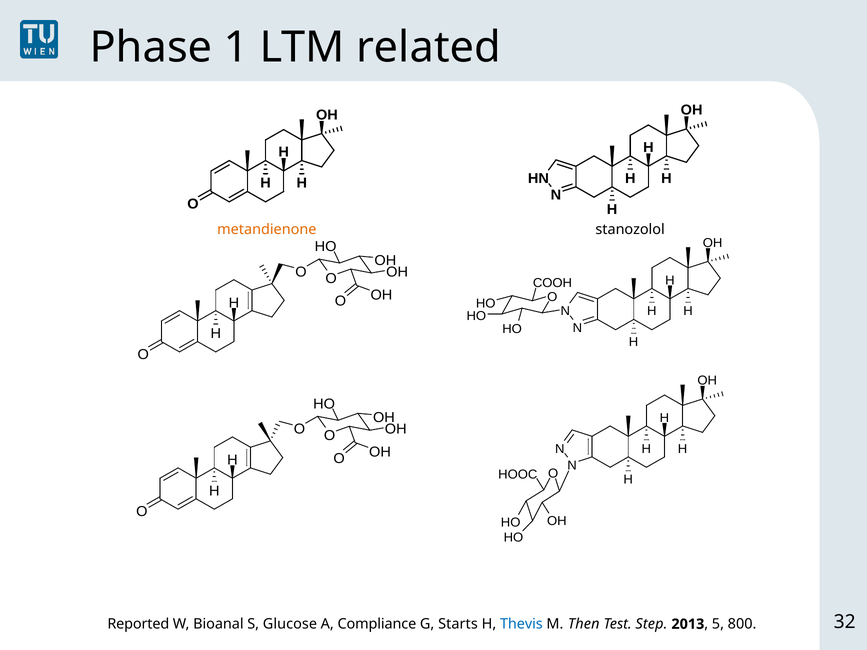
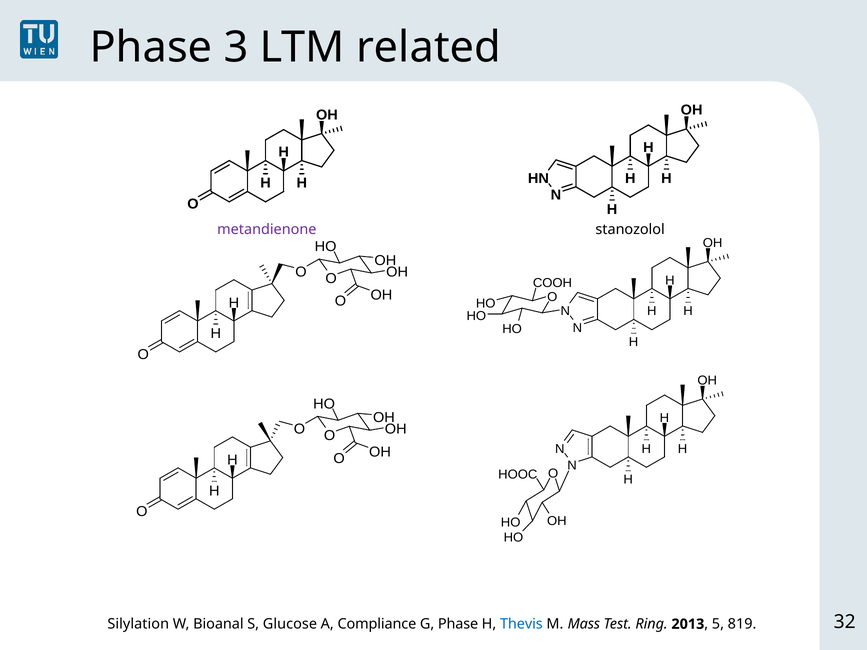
1: 1 -> 3 (236, 47)
metandienone colour: orange -> purple (267, 230)
Reported: Reported -> Silylation (138, 624)
G Starts: Starts -> Phase (458, 624)
Then: Then -> Mass (584, 624)
Step: Step -> Ring (652, 624)
800: 800 -> 819 (742, 624)
